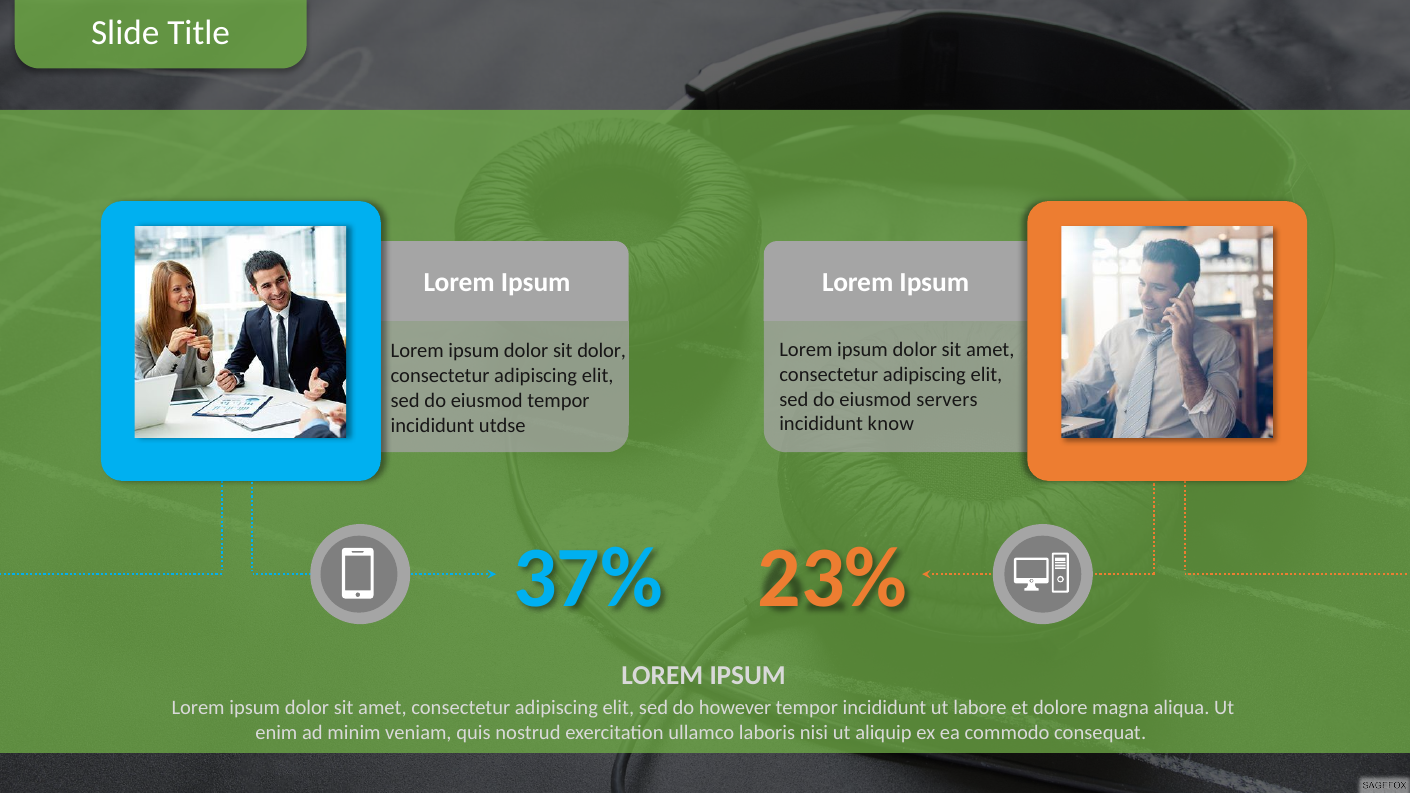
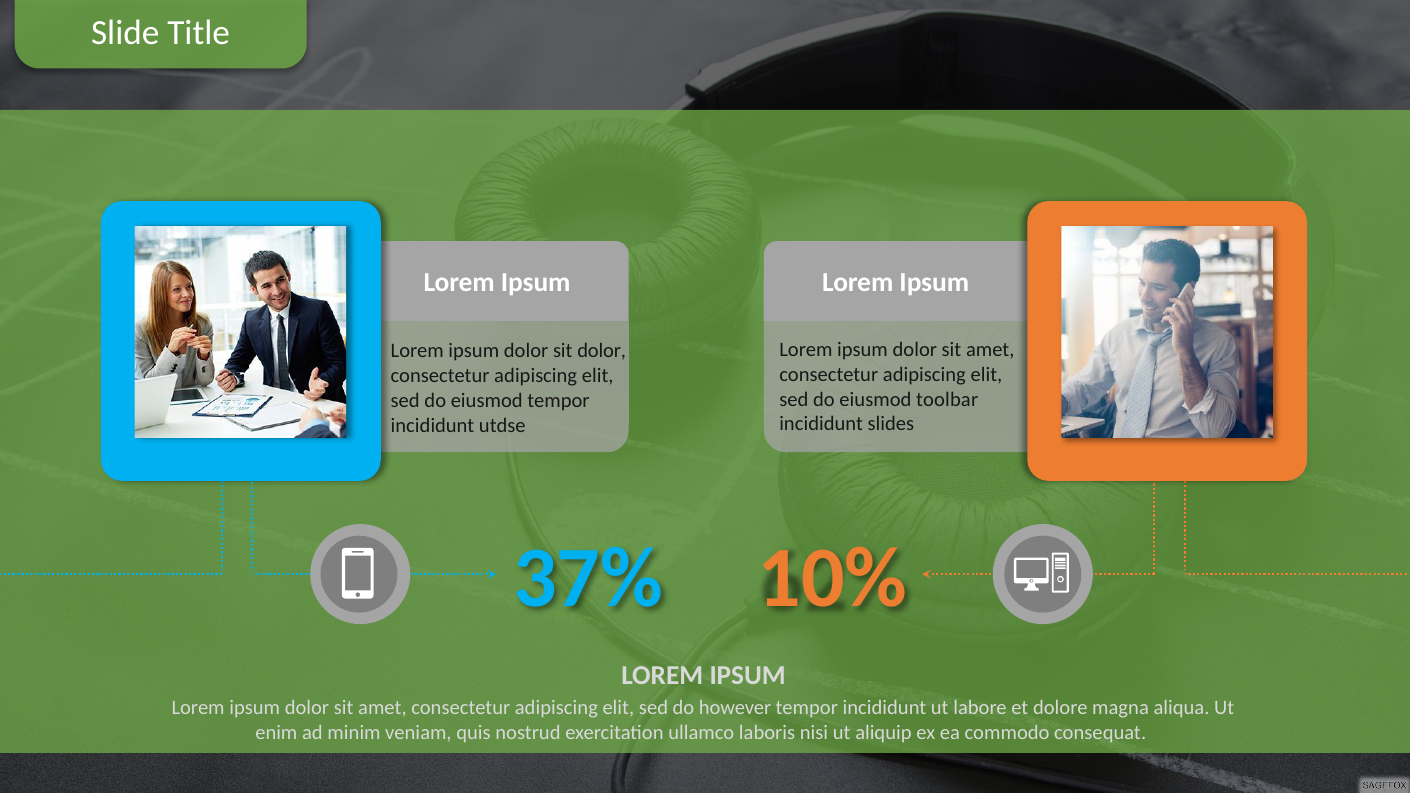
servers: servers -> toolbar (947, 400)
know: know -> slides (891, 424)
23%: 23% -> 10% (833, 579)
